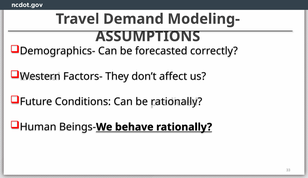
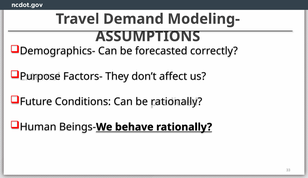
Western: Western -> Purpose (40, 76)
